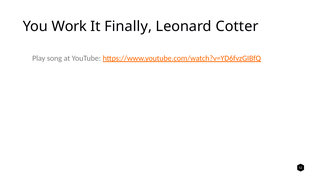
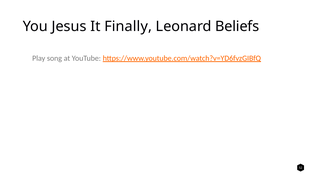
Work: Work -> Jesus (69, 26)
Cotter: Cotter -> Beliefs (237, 26)
